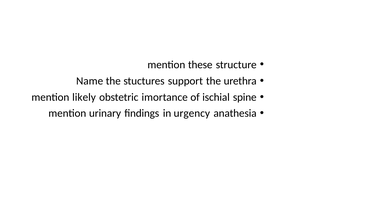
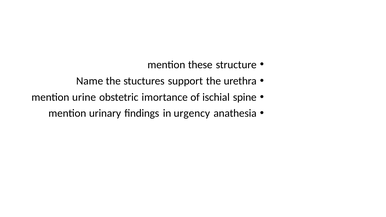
likely: likely -> urine (84, 97)
